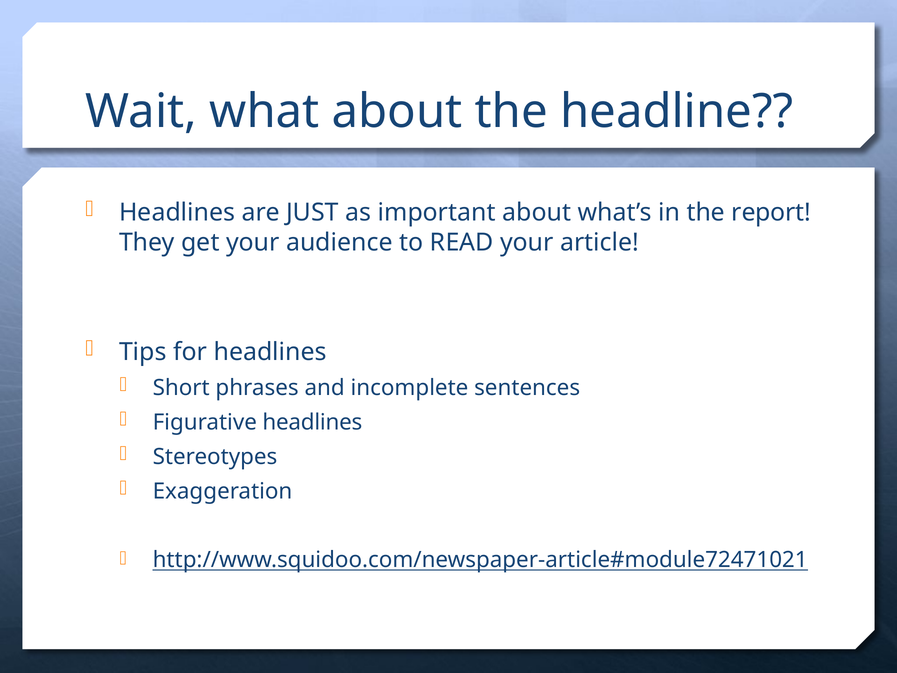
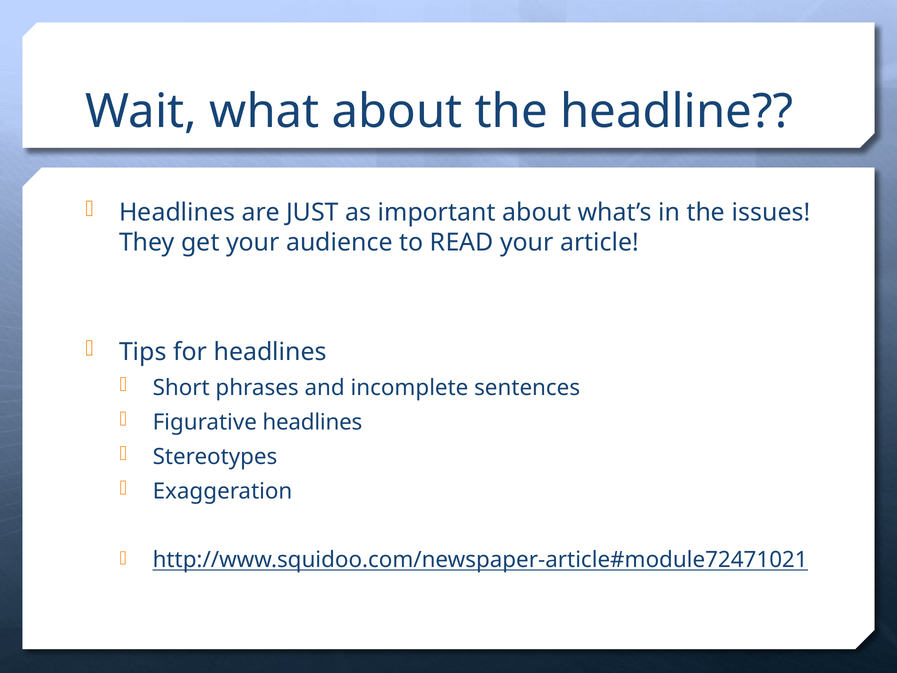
report: report -> issues (771, 212)
